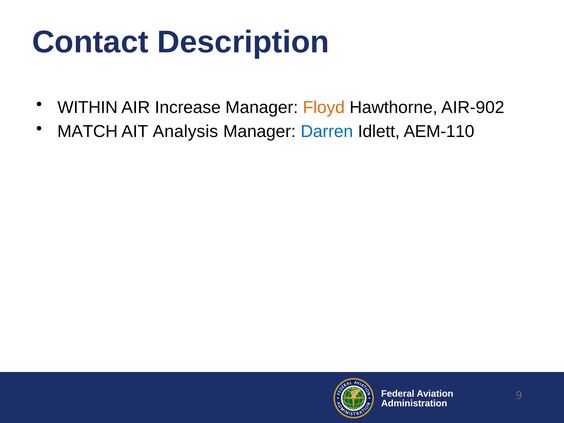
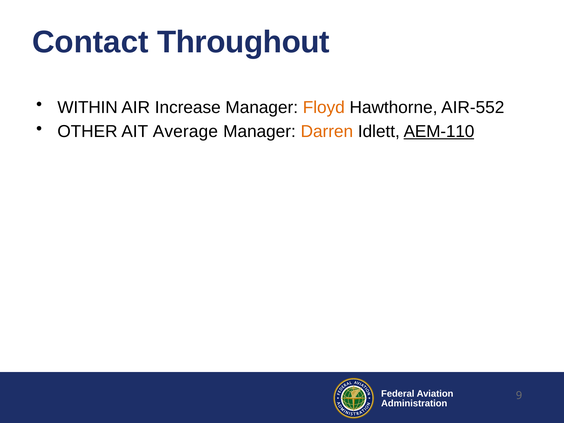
Description: Description -> Throughout (243, 42)
AIR-902: AIR-902 -> AIR-552 (473, 107)
MATCH: MATCH -> OTHER (87, 131)
Analysis: Analysis -> Average (185, 131)
Darren colour: blue -> orange (327, 131)
AEM-110 underline: none -> present (439, 131)
